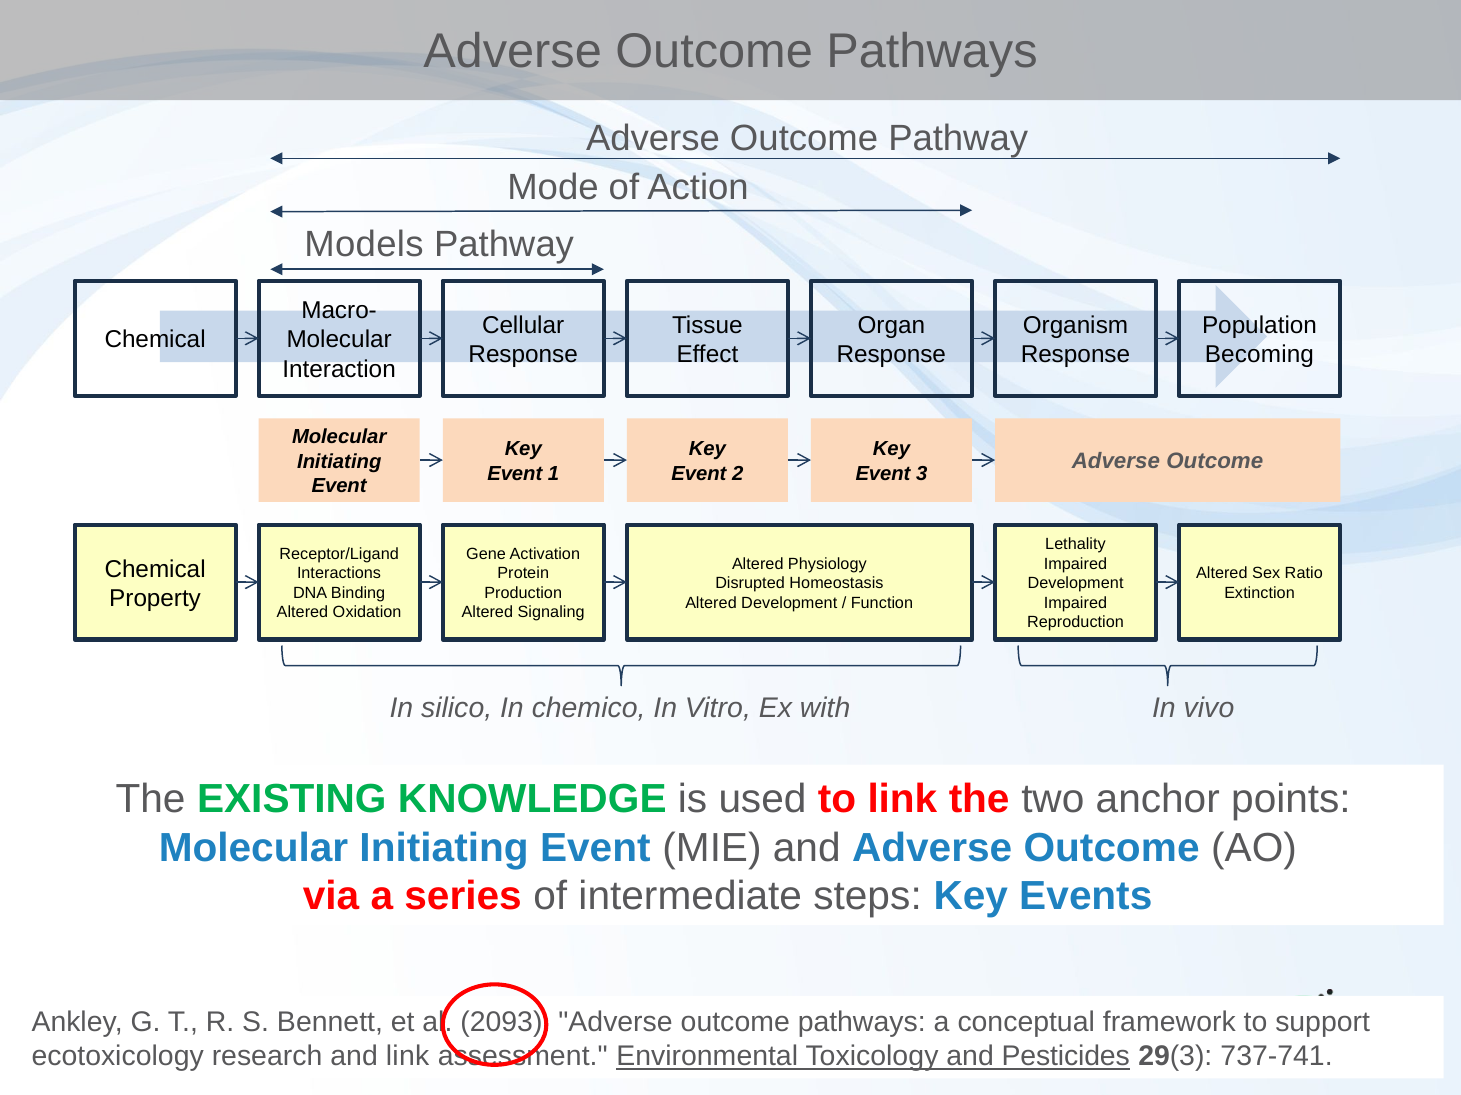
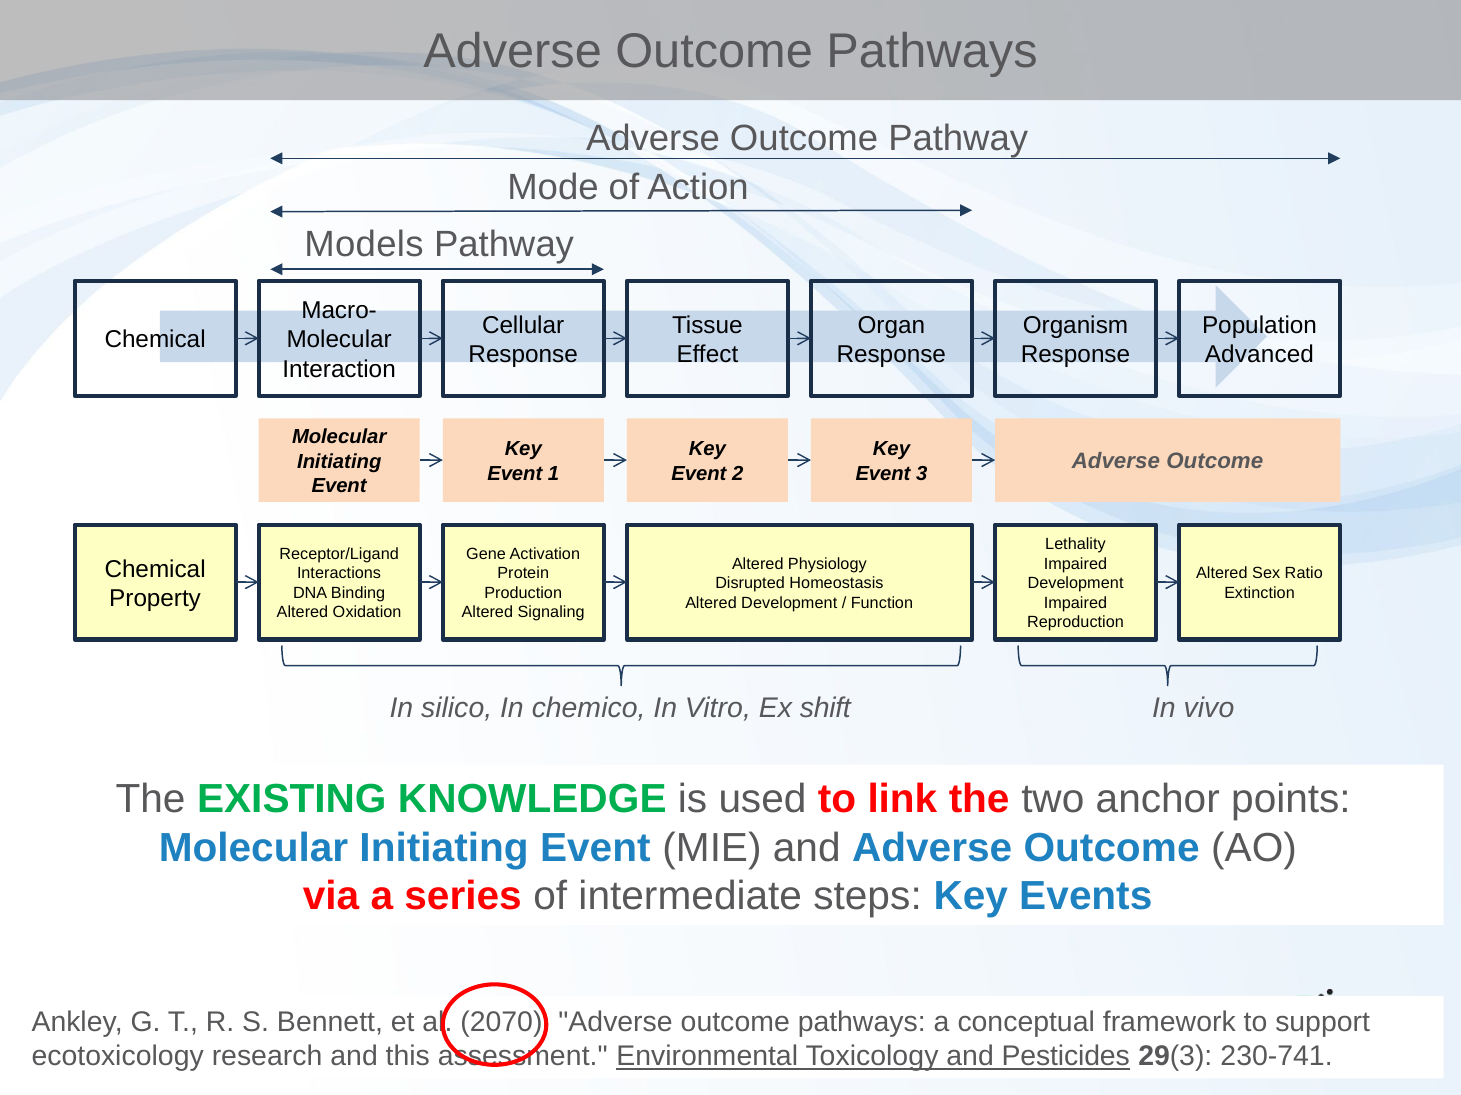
Becoming: Becoming -> Advanced (1259, 355)
with: with -> shift (825, 709)
2093: 2093 -> 2070 (505, 1023)
and link: link -> this (408, 1057)
737-741: 737-741 -> 230-741 (1277, 1057)
